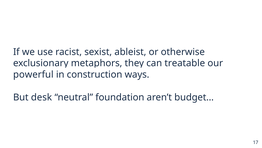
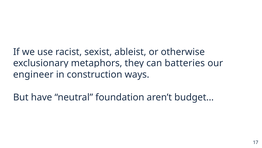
treatable: treatable -> batteries (185, 63)
powerful: powerful -> engineer (33, 74)
desk: desk -> have (42, 97)
